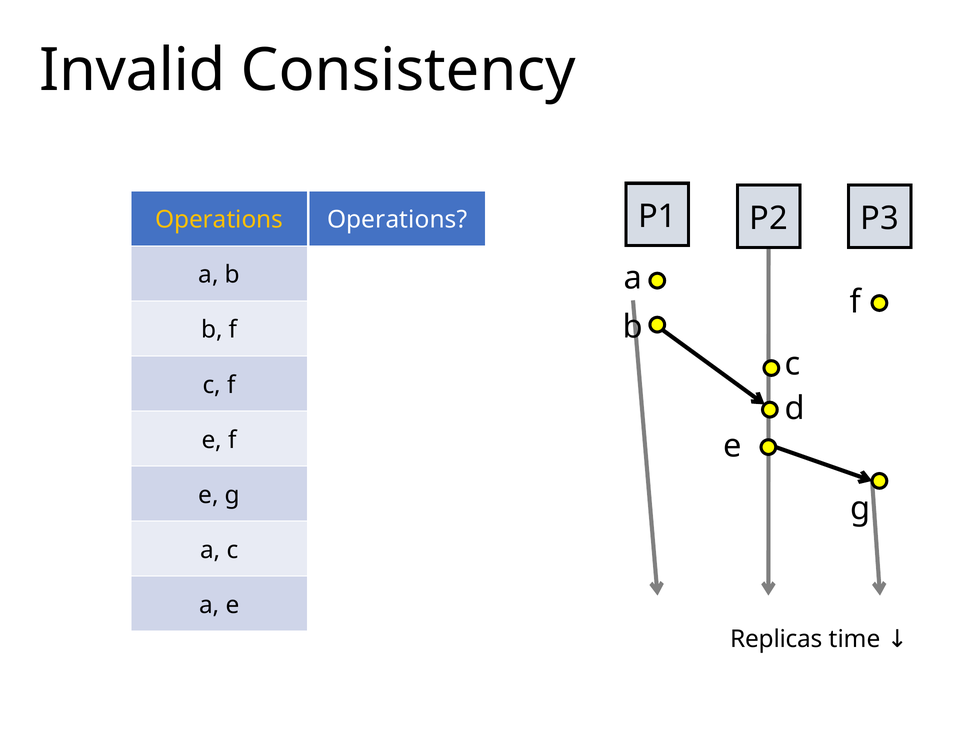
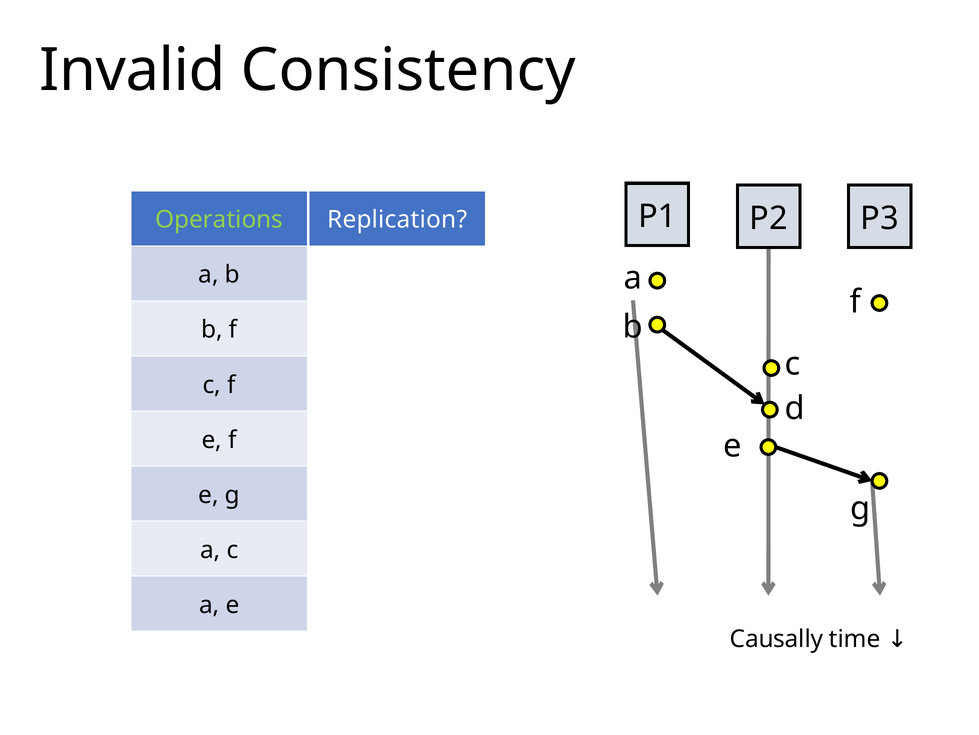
Operations colour: yellow -> light green (219, 220)
Operations: Operations -> Replication (397, 220)
Replicas: Replicas -> Causally (776, 638)
